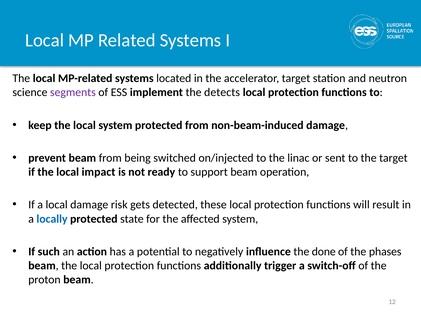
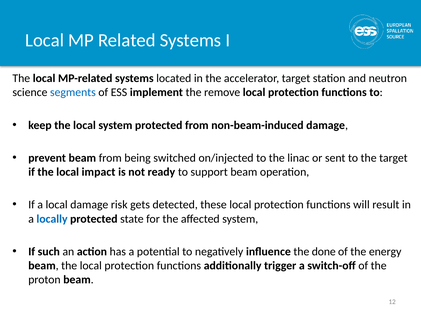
segments colour: purple -> blue (73, 92)
detects: detects -> remove (222, 92)
phases: phases -> energy (385, 251)
